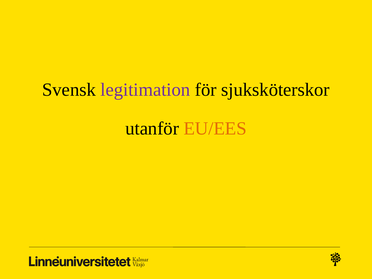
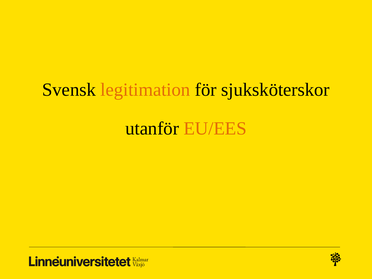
legitimation colour: purple -> orange (145, 90)
